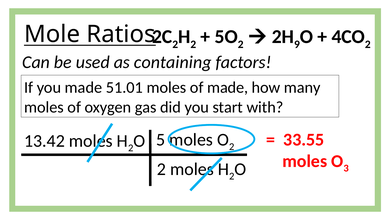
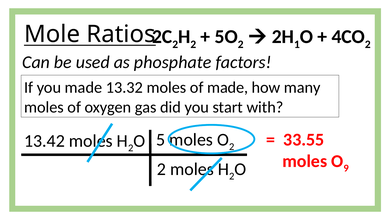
9: 9 -> 1 (297, 44)
containing: containing -> phosphate (173, 62)
51.01: 51.01 -> 13.32 (124, 88)
3: 3 -> 9 (346, 168)
